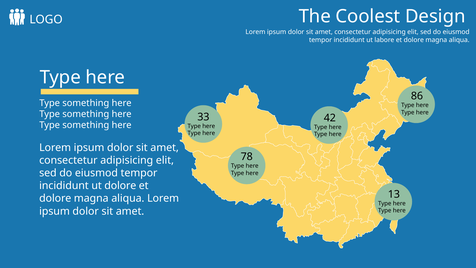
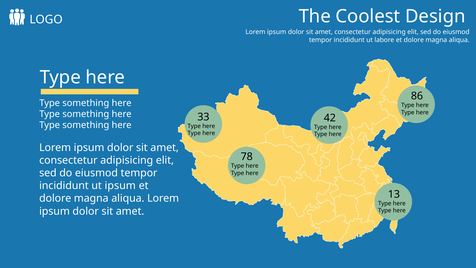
ut dolore: dolore -> ipsum (120, 186)
